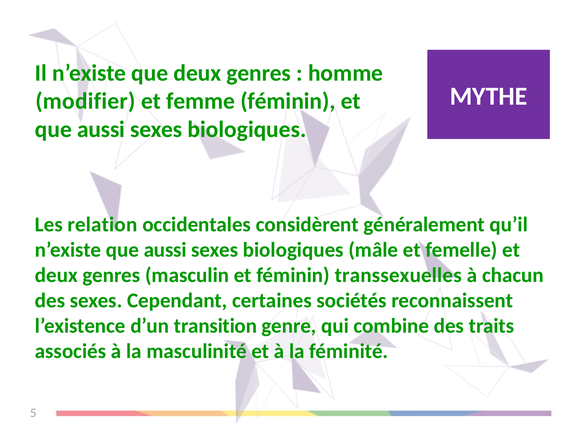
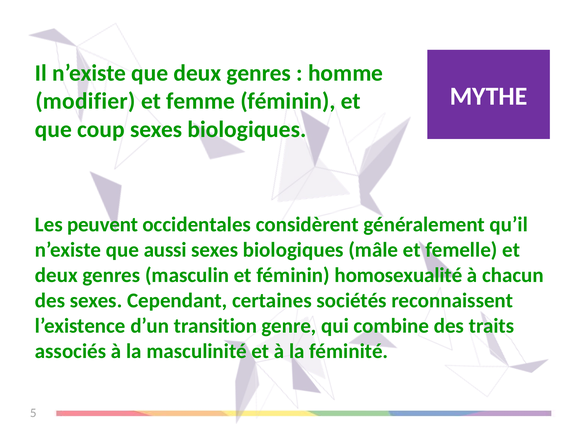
aussi: aussi -> coup (101, 129)
relation: relation -> peuvent (103, 224)
transsexuelles: transsexuelles -> homosexualité (398, 275)
